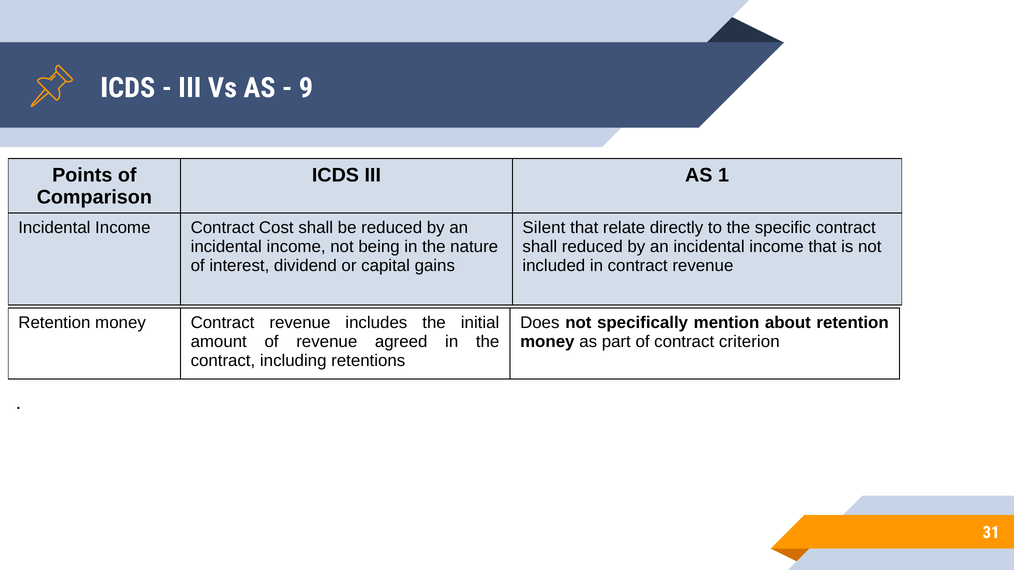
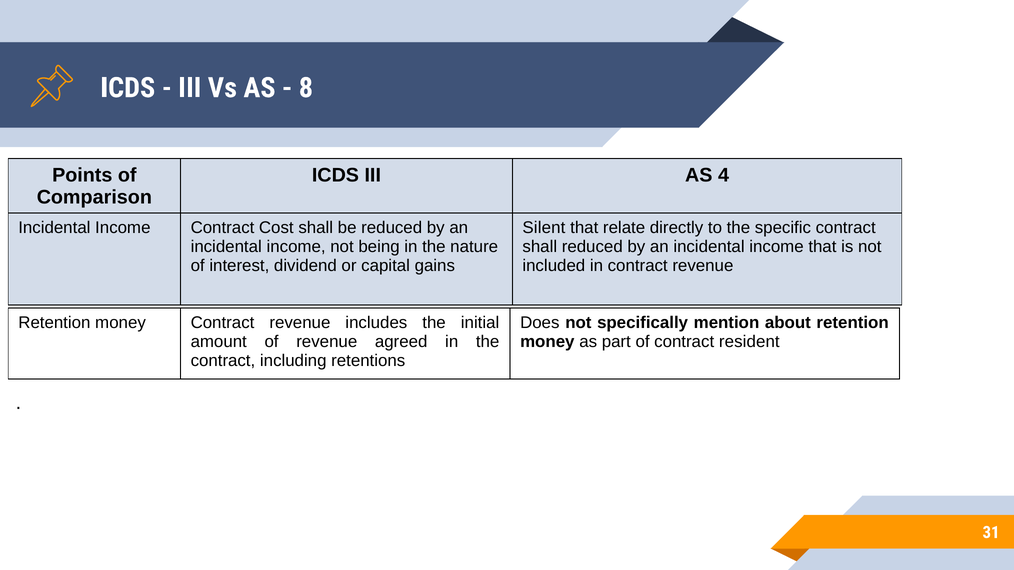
9: 9 -> 8 (306, 88)
1: 1 -> 4 (724, 175)
criterion: criterion -> resident (749, 342)
